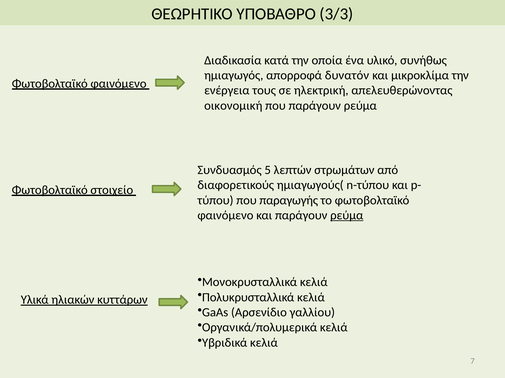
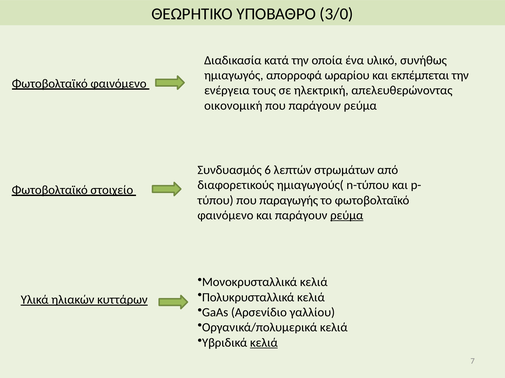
3/3: 3/3 -> 3/0 (337, 14)
δυνατόν: δυνατόν -> ωραρίου (347, 76)
μικροκλίμα: μικροκλίμα -> εκπέμπεται (420, 76)
5: 5 -> 6 (268, 170)
κελιά underline: none -> present (264, 343)
